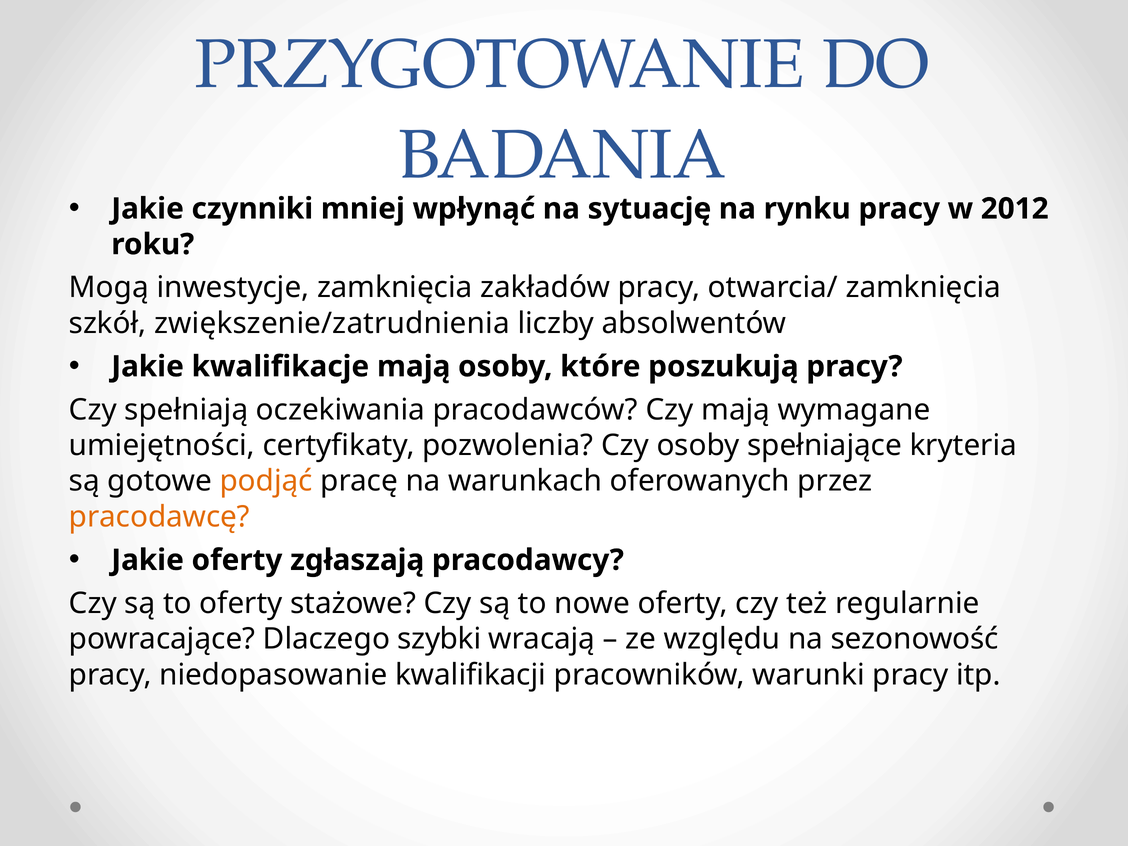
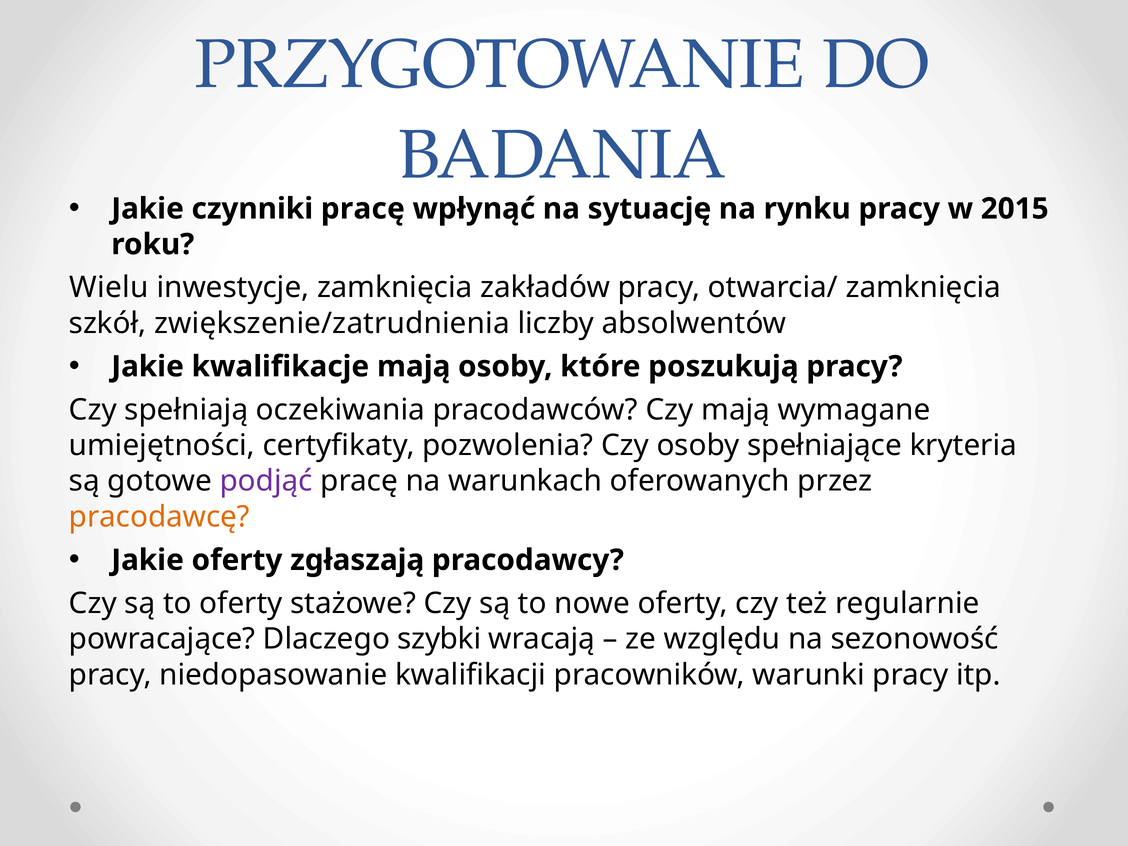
czynniki mniej: mniej -> pracę (363, 209)
2012: 2012 -> 2015 (1015, 209)
Mogą: Mogą -> Wielu (109, 288)
podjąć colour: orange -> purple (266, 481)
